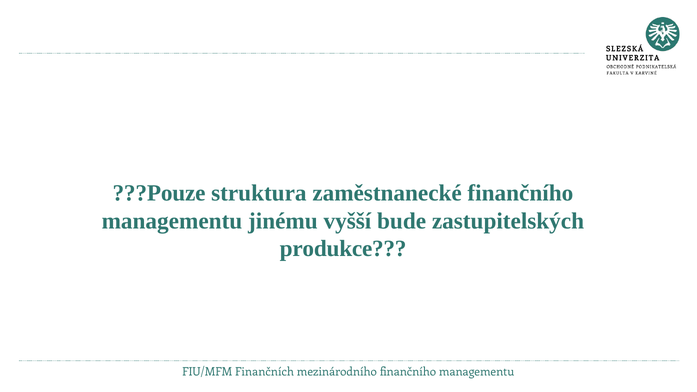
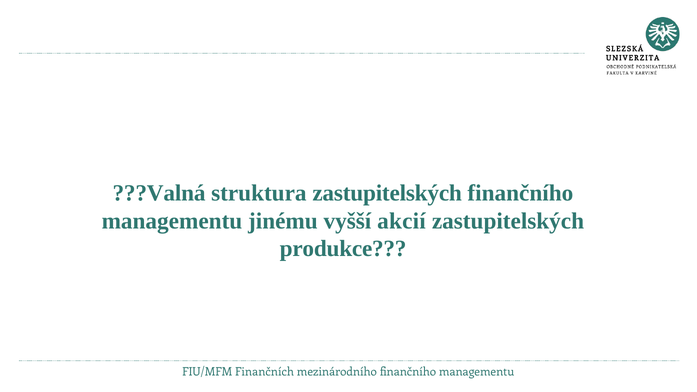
???Pouze: ???Pouze -> ???Valná (159, 193)
struktura zaměstnanecké: zaměstnanecké -> zastupitelských (387, 193)
bude: bude -> akcií (401, 221)
